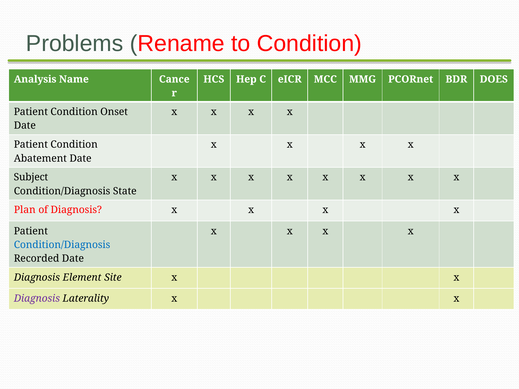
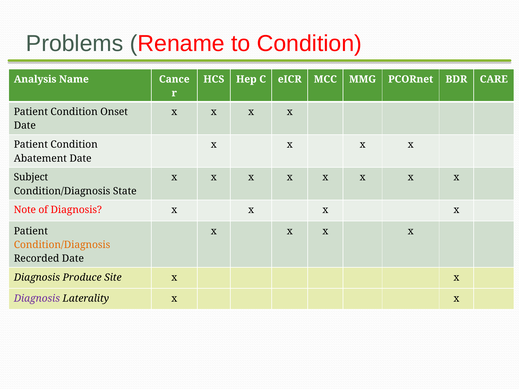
DOES: DOES -> CARE (494, 79)
Plan: Plan -> Note (25, 210)
Condition/Diagnosis colour: blue -> orange (62, 245)
Element: Element -> Produce (82, 278)
